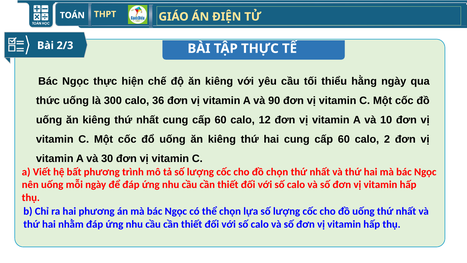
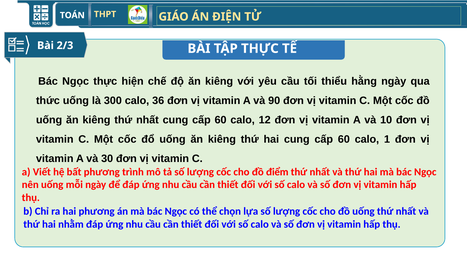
2: 2 -> 1 (387, 139)
đồ chọn: chọn -> điểm (277, 172)
